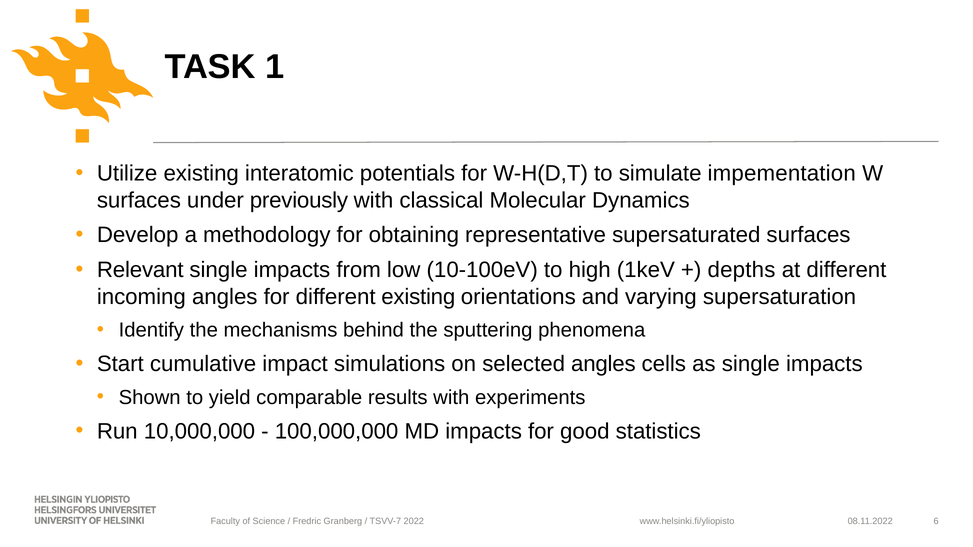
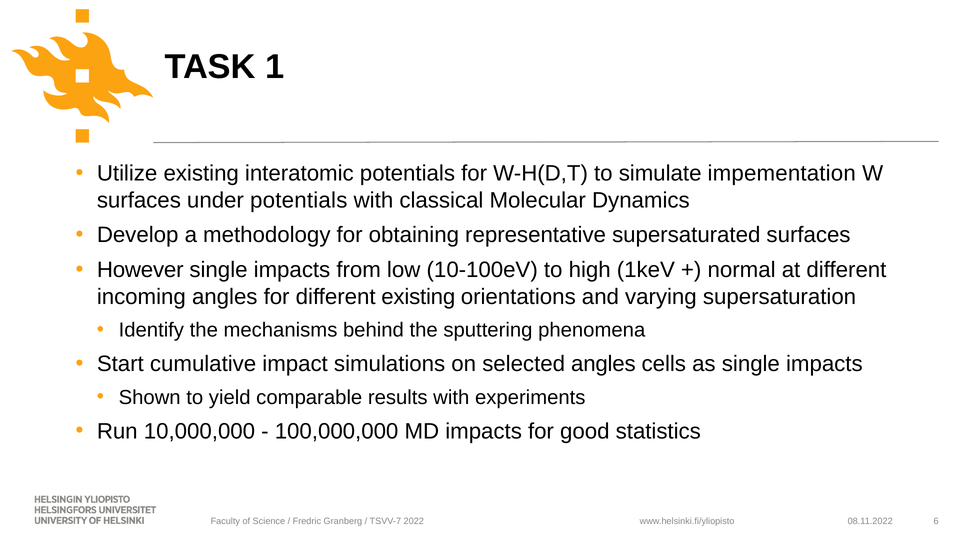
under previously: previously -> potentials (299, 200)
Relevant: Relevant -> However (140, 270)
depths: depths -> normal (742, 270)
